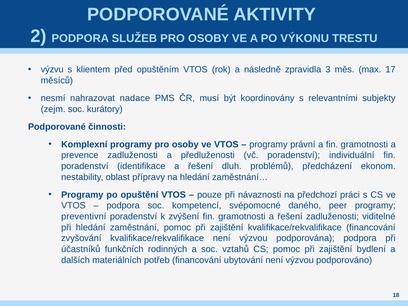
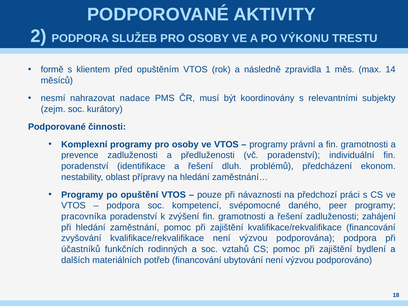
výzvu: výzvu -> formě (52, 70)
3: 3 -> 1 (328, 70)
17: 17 -> 14 (390, 70)
preventivní: preventivní -> pracovníka (84, 217)
viditelné: viditelné -> zahájení (379, 217)
